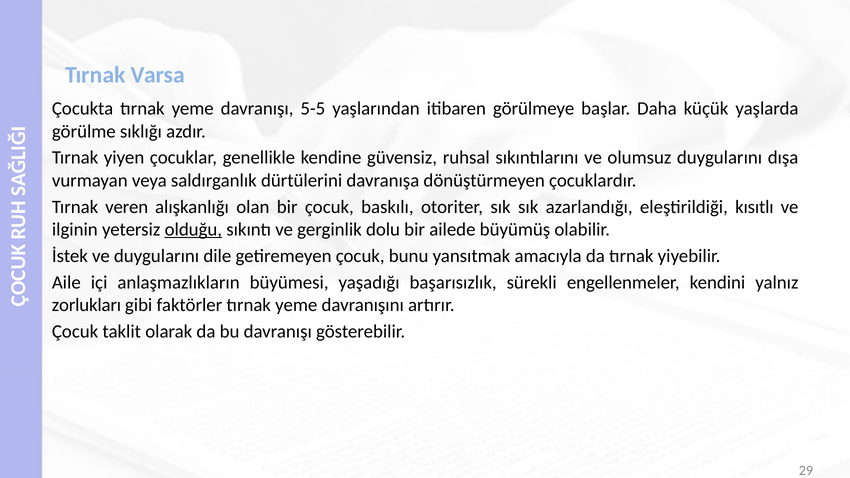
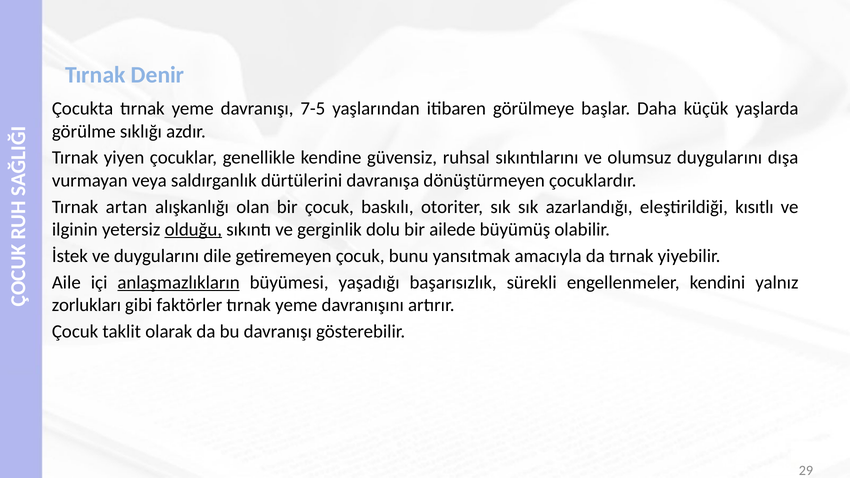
Varsa: Varsa -> Denir (158, 75)
5-5: 5-5 -> 7-5 (313, 109)
veren: veren -> artan (127, 207)
anlaşmazlıkların underline: none -> present (179, 282)
